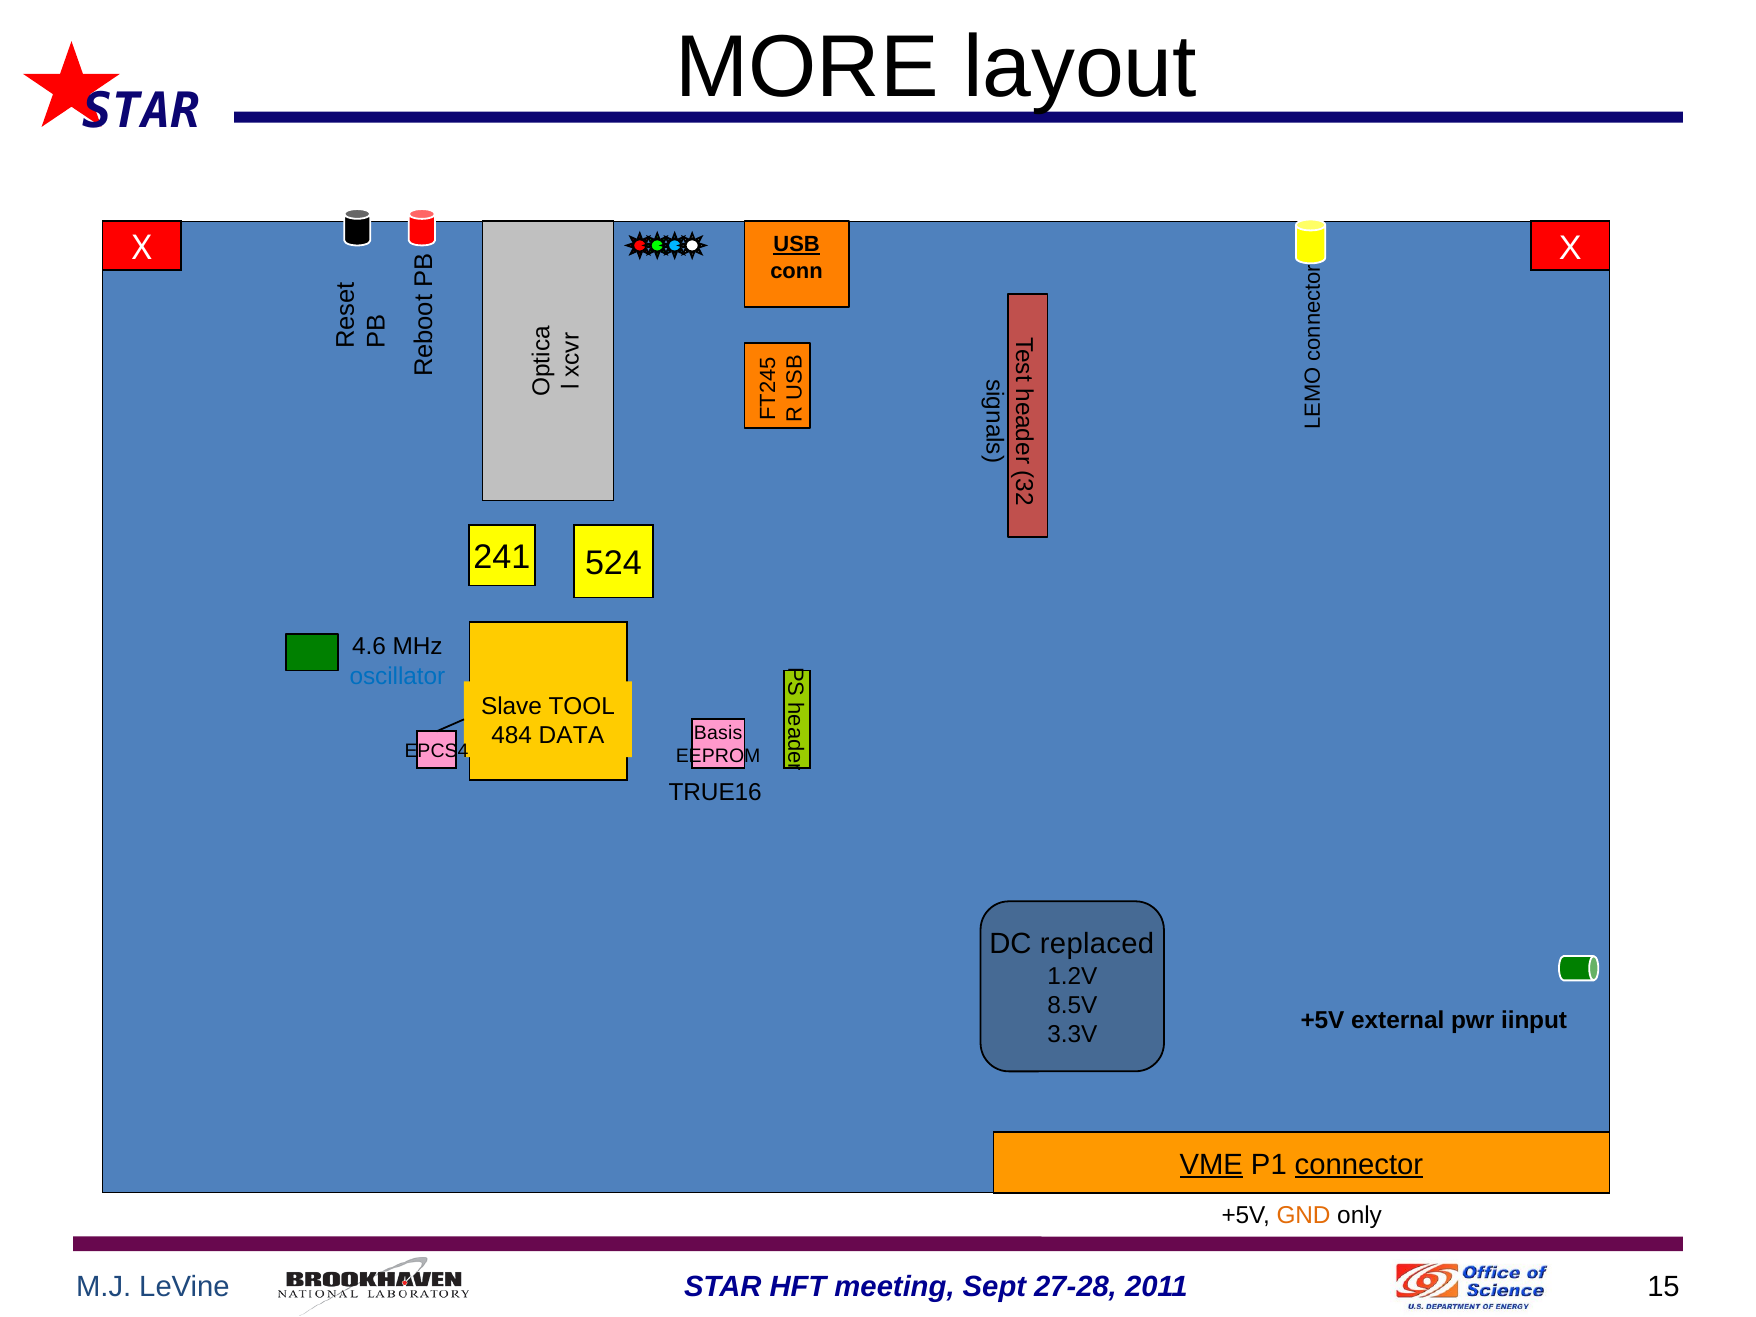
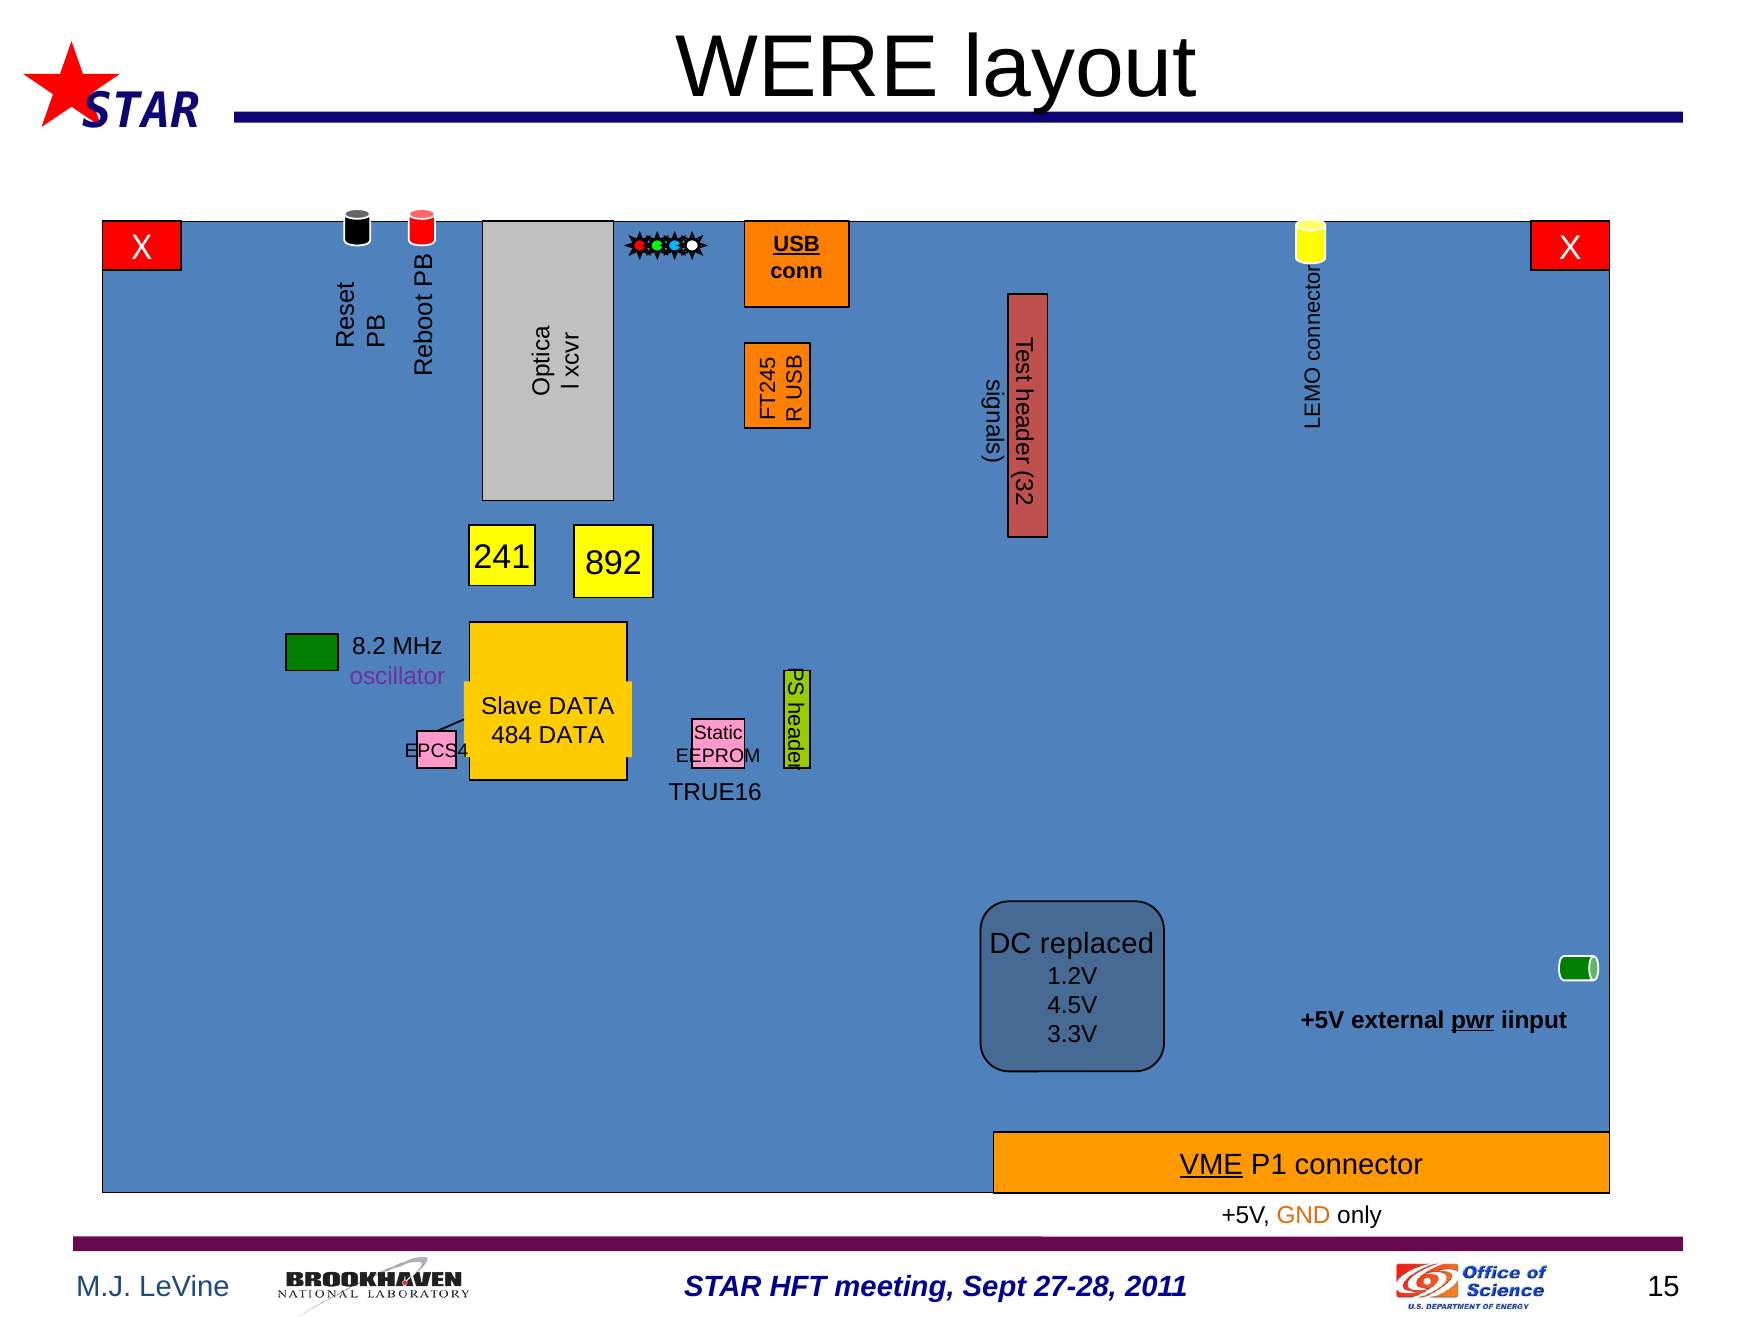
MORE: MORE -> WERE (807, 68)
524: 524 -> 892 (613, 564)
4.6: 4.6 -> 8.2 (369, 647)
oscillator colour: blue -> purple (397, 676)
Slave TOOL: TOOL -> DATA (582, 706)
Basis: Basis -> Static (718, 733)
8.5V: 8.5V -> 4.5V (1072, 1006)
pwr underline: none -> present (1473, 1020)
connector underline: present -> none (1359, 1164)
